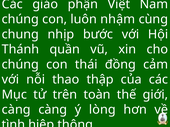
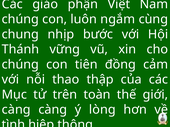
nhậm: nhậm -> ngắm (118, 19)
quần: quần -> vững (65, 50)
thái: thái -> tiên (86, 65)
